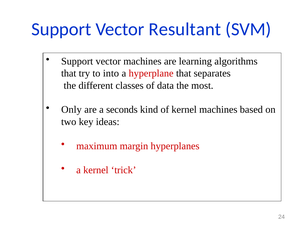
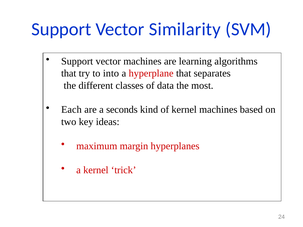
Resultant: Resultant -> Similarity (185, 29)
Only: Only -> Each (71, 110)
